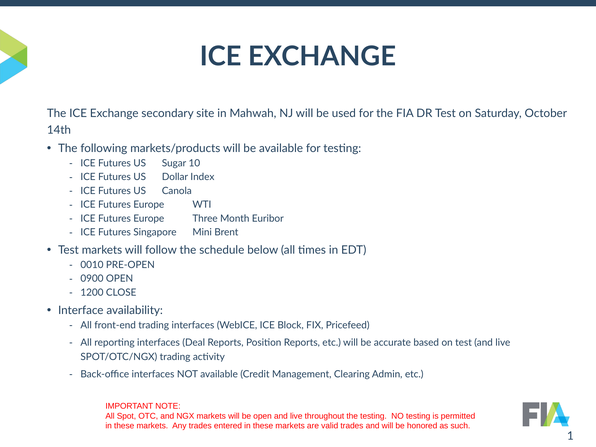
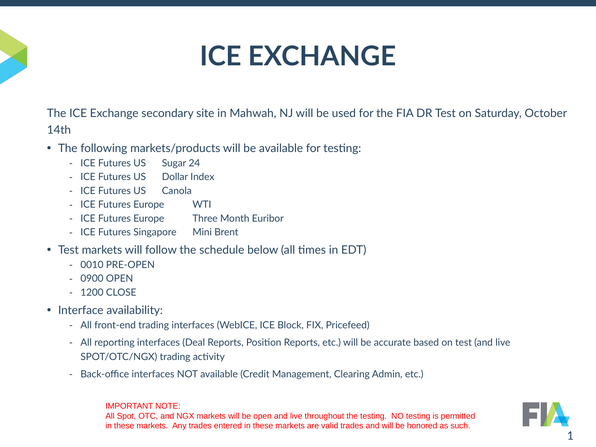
10: 10 -> 24 (194, 163)
